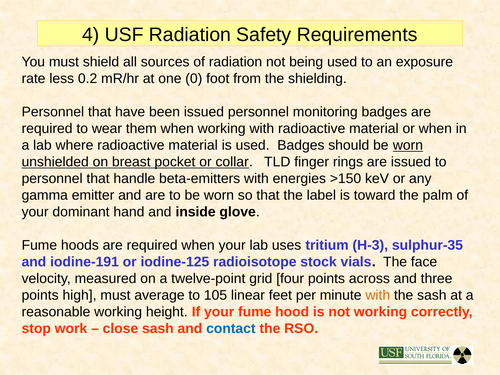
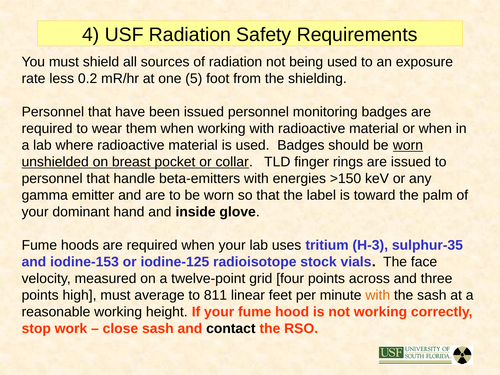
0: 0 -> 5 (194, 78)
iodine-191: iodine-191 -> iodine-153 (85, 262)
105: 105 -> 811 (215, 295)
contact colour: blue -> black (231, 329)
